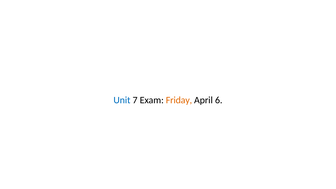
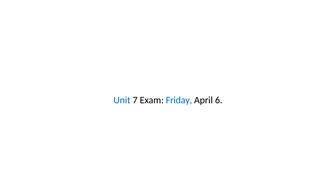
Friday colour: orange -> blue (179, 100)
